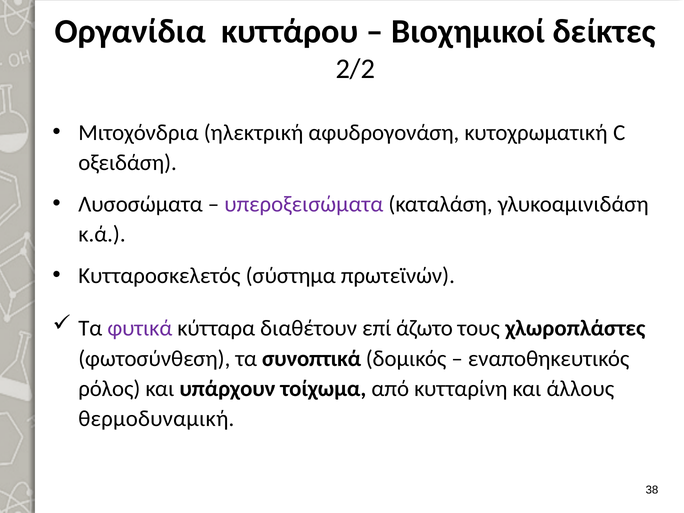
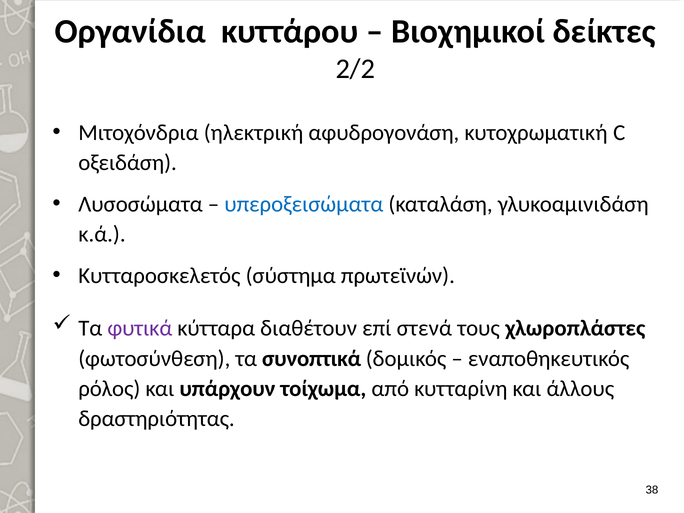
υπεροξεισώματα colour: purple -> blue (304, 204)
άζωτο: άζωτο -> στενά (424, 328)
θερμοδυναμική: θερμοδυναμική -> δραστηριότητας (156, 419)
